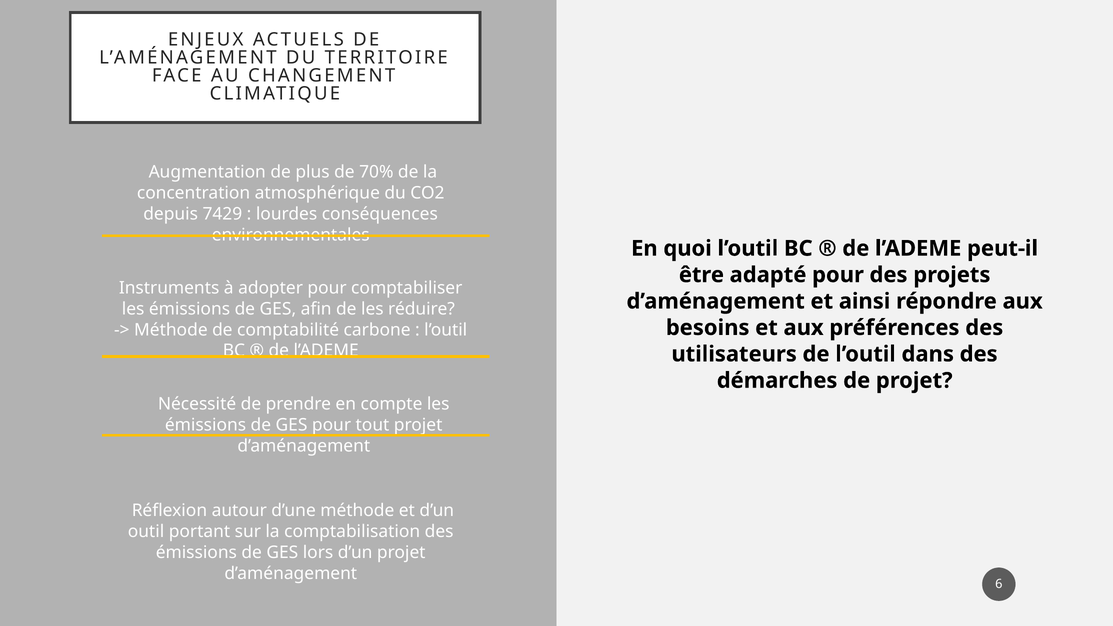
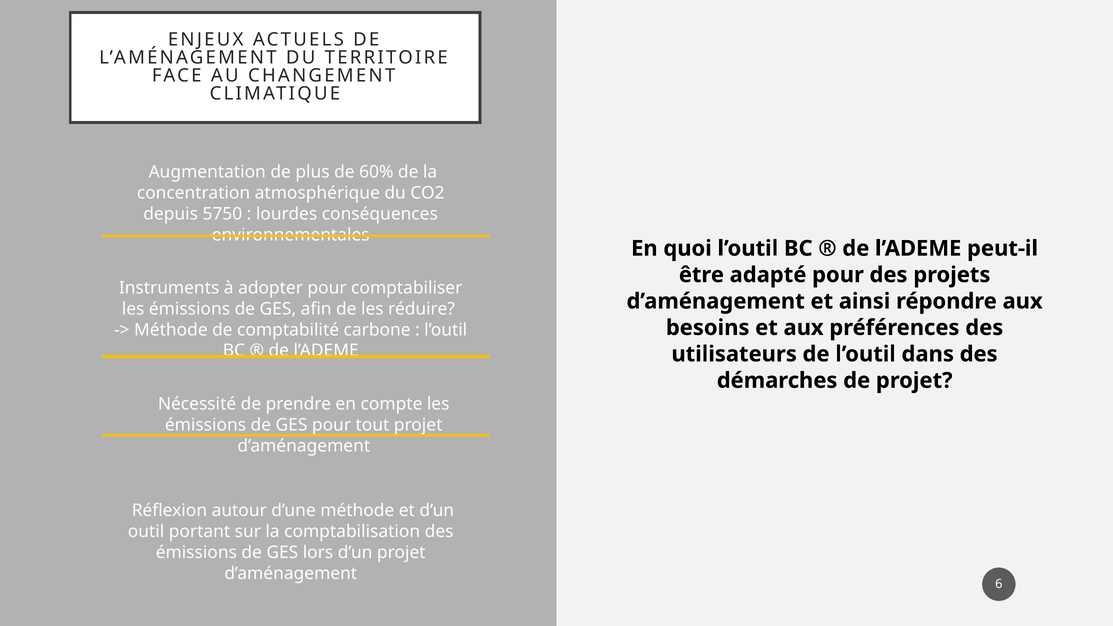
70%: 70% -> 60% (376, 172)
7429: 7429 -> 5750 (222, 214)
